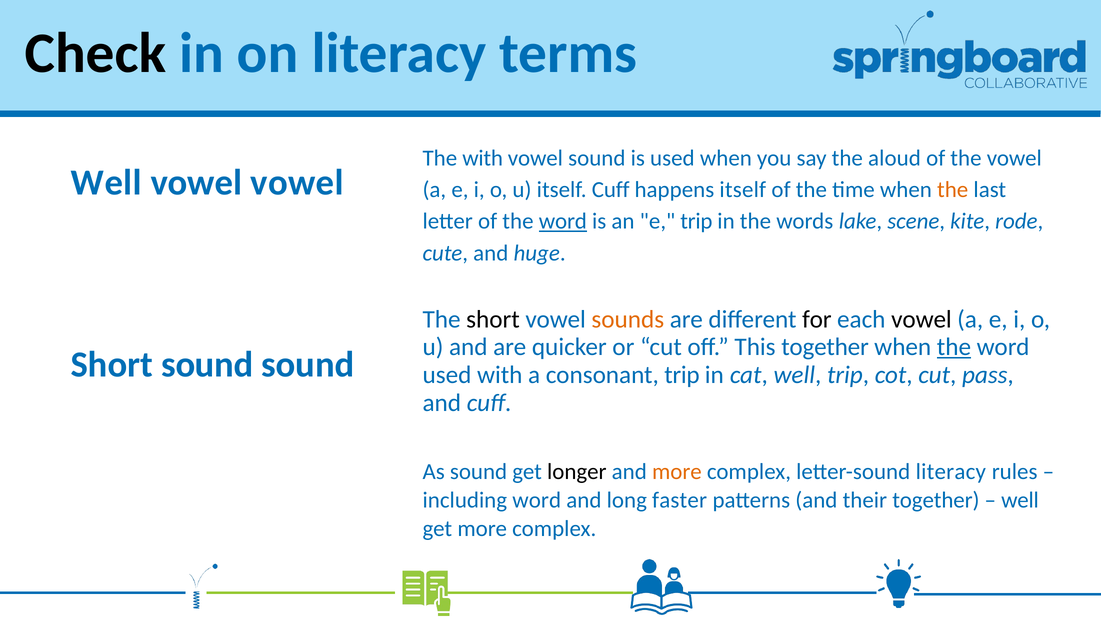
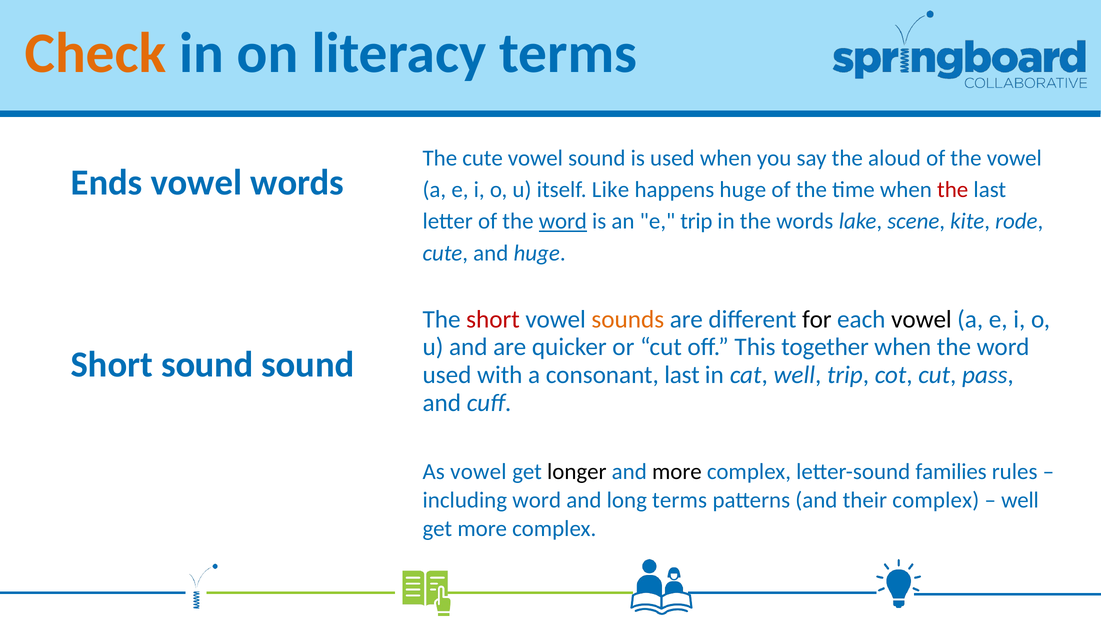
Check colour: black -> orange (95, 54)
The with: with -> cute (483, 158)
Well: Well -> Ends (107, 183)
vowel vowel: vowel -> words (297, 183)
itself Cuff: Cuff -> Like (611, 190)
happens itself: itself -> huge (743, 190)
the colour: orange -> red (953, 190)
short colour: black -> red (493, 319)
the underline: present -> none (954, 347)
consonant trip: trip -> last (682, 375)
As sound: sound -> vowel (478, 472)
more colour: orange -> black (677, 472)
letter-sound literacy: literacy -> families (951, 472)
long faster: faster -> terms (680, 501)
their together: together -> complex (936, 501)
